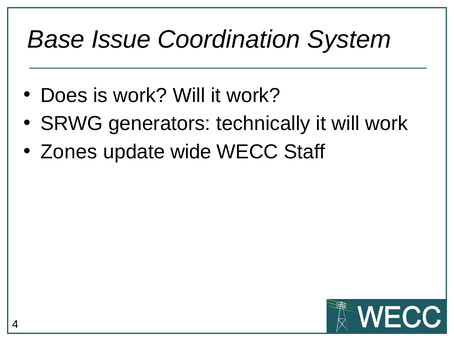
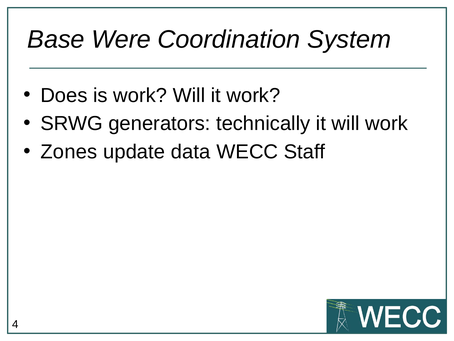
Issue: Issue -> Were (121, 40)
wide: wide -> data (191, 152)
